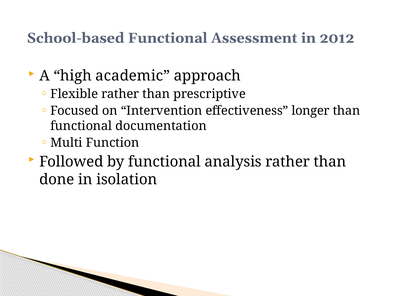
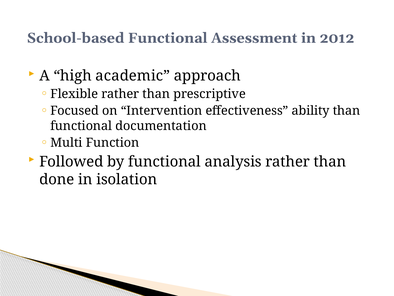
longer: longer -> ability (311, 111)
